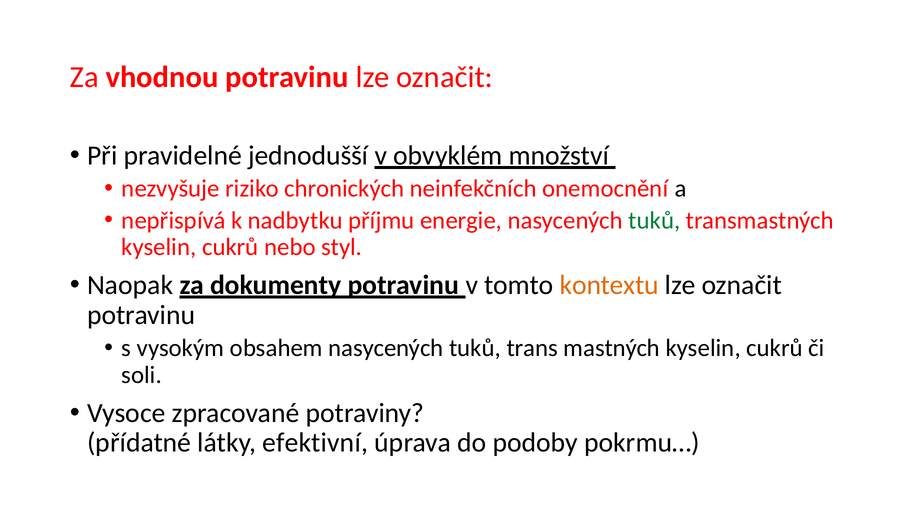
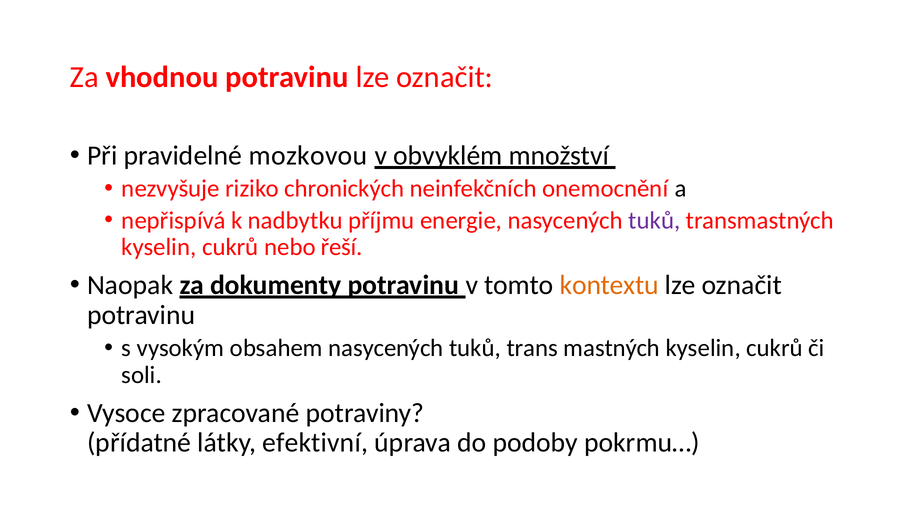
jednodušší: jednodušší -> mozkovou (308, 156)
tuků colour: green -> purple (654, 220)
styl: styl -> řeší (342, 247)
